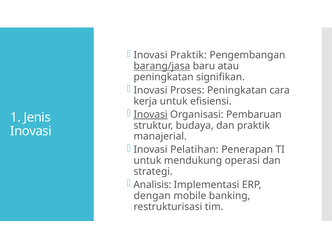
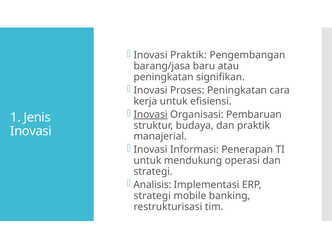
barang/jasa underline: present -> none (162, 66)
Pelatihan: Pelatihan -> Informasi (194, 150)
dengan: dengan -> strategi (152, 196)
